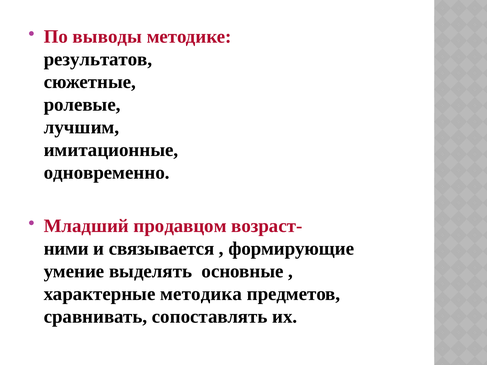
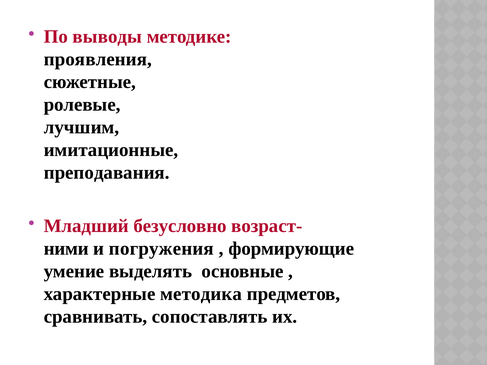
результатов: результатов -> проявления (98, 59)
одновременно: одновременно -> преподавания (107, 173)
продавцом: продавцом -> безусловно (180, 226)
связывается: связывается -> погружения (161, 249)
